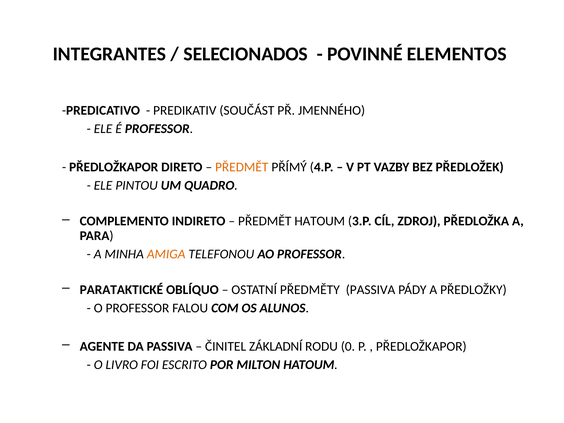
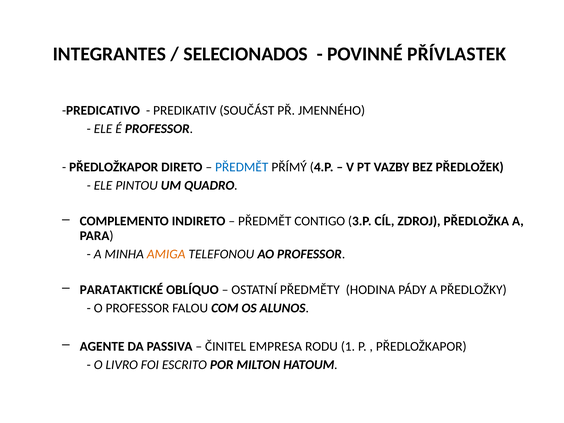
ELEMENTOS: ELEMENTOS -> PŘÍVLASTEK (457, 54)
PŘEDMĚT colour: orange -> blue (242, 167)
PŘEDMĚT HATOUM: HATOUM -> CONTIGO (320, 221)
PŘEDMĚTY PASSIVA: PASSIVA -> HODINA (370, 290)
ZÁKLADNÍ: ZÁKLADNÍ -> EMPRESA (276, 346)
0: 0 -> 1 (348, 346)
